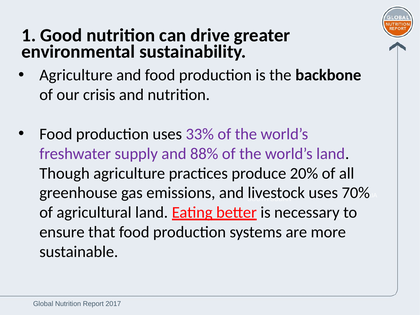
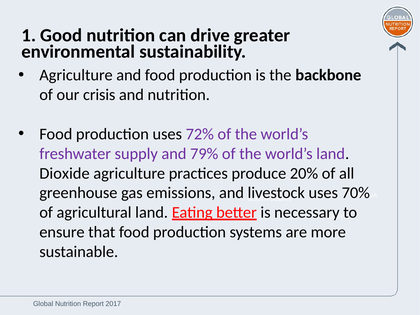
33%: 33% -> 72% (200, 134)
88%: 88% -> 79% (204, 154)
Though: Though -> Dioxide (65, 173)
